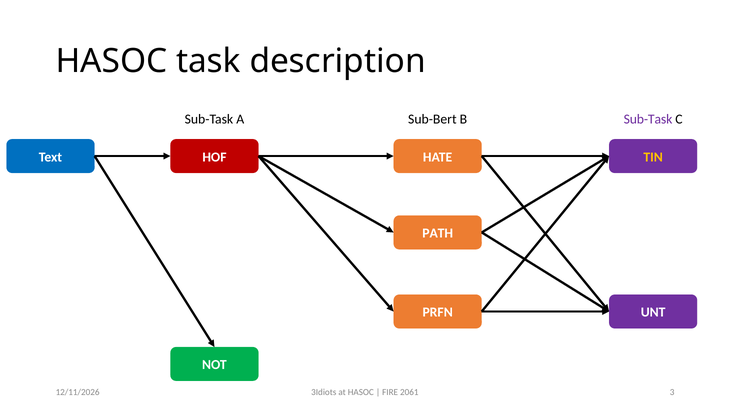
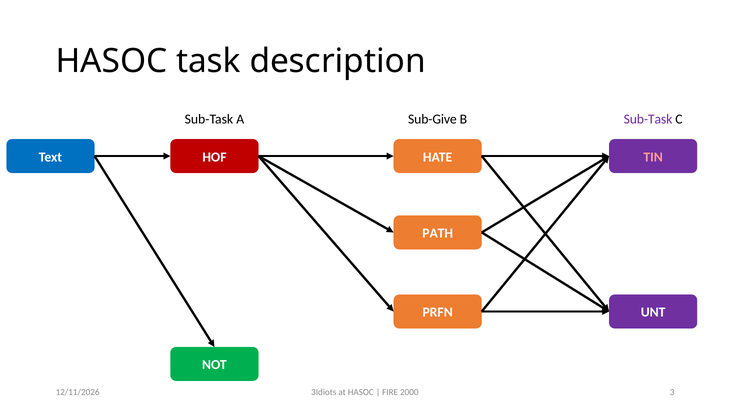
Sub-Bert: Sub-Bert -> Sub-Give (432, 119)
TIN colour: yellow -> pink (653, 157)
2061: 2061 -> 2000 (409, 392)
